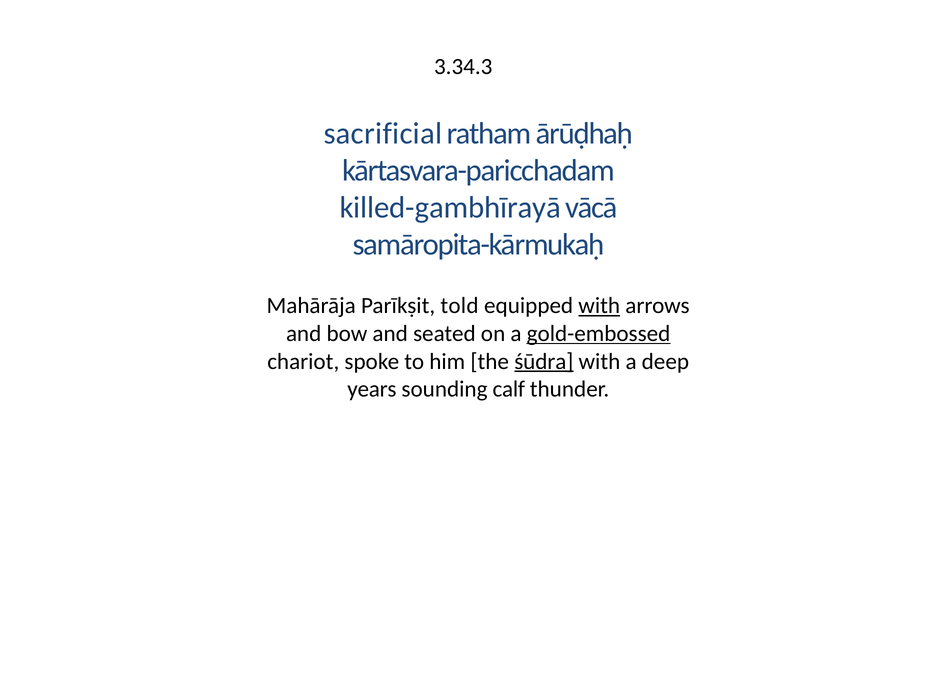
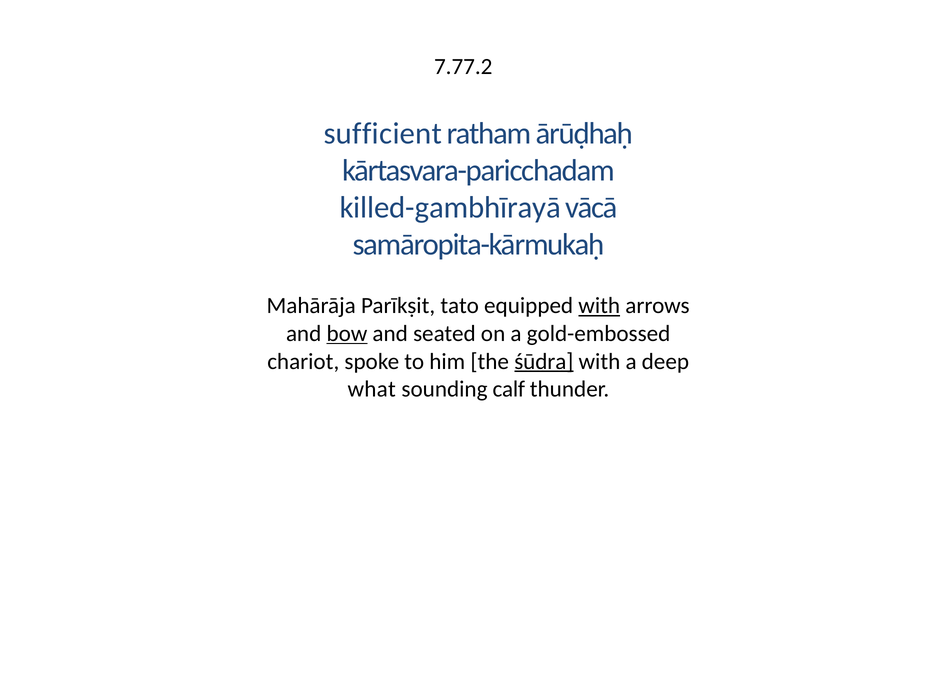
3.34.3: 3.34.3 -> 7.77.2 (463, 66)
sacrificial: sacrificial -> sufficient (383, 133)
told: told -> tato (460, 306)
bow underline: none -> present (347, 333)
gold-embossed underline: present -> none (599, 333)
years: years -> what (372, 389)
